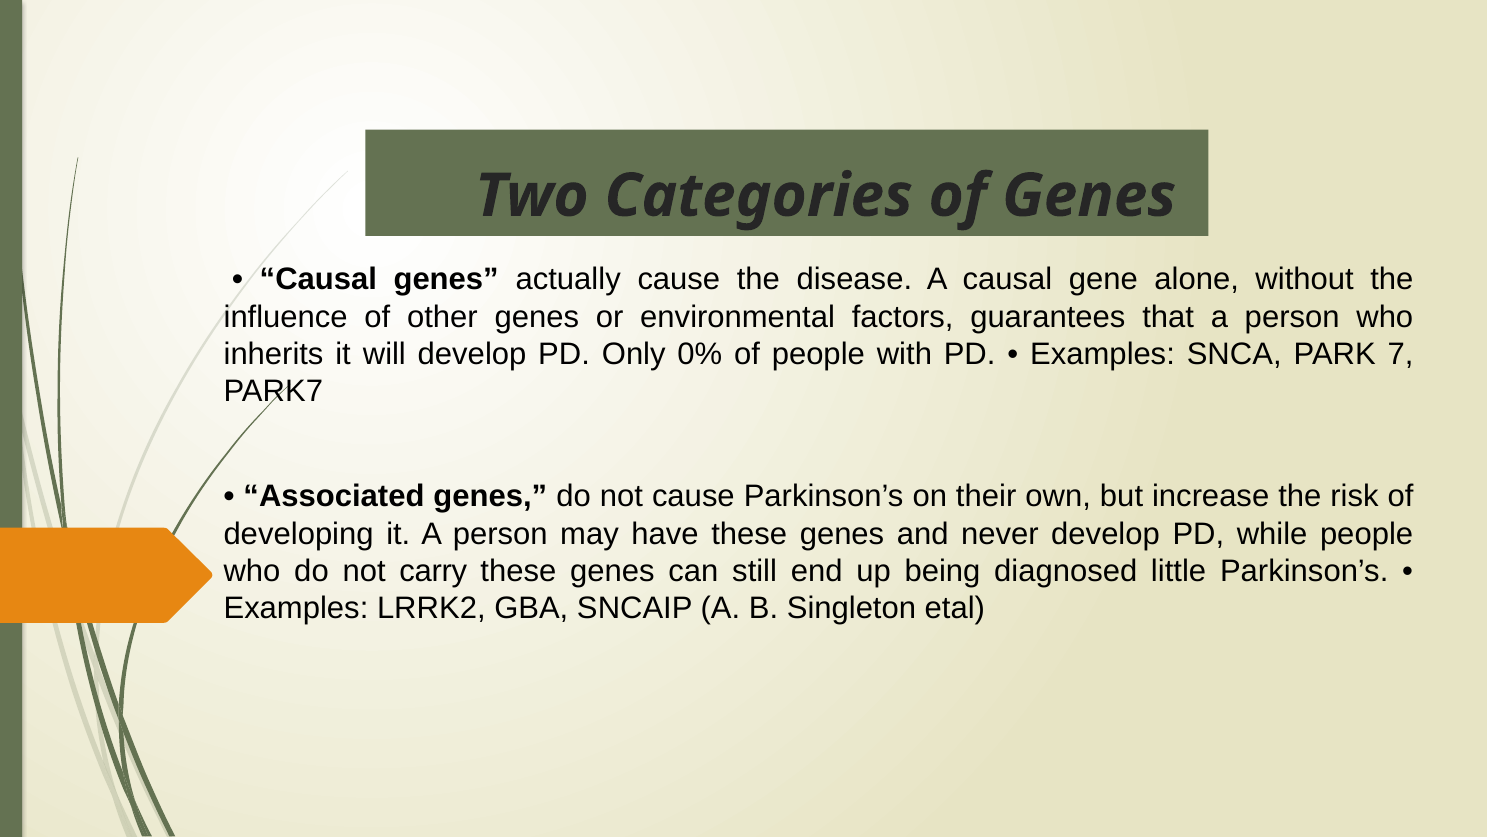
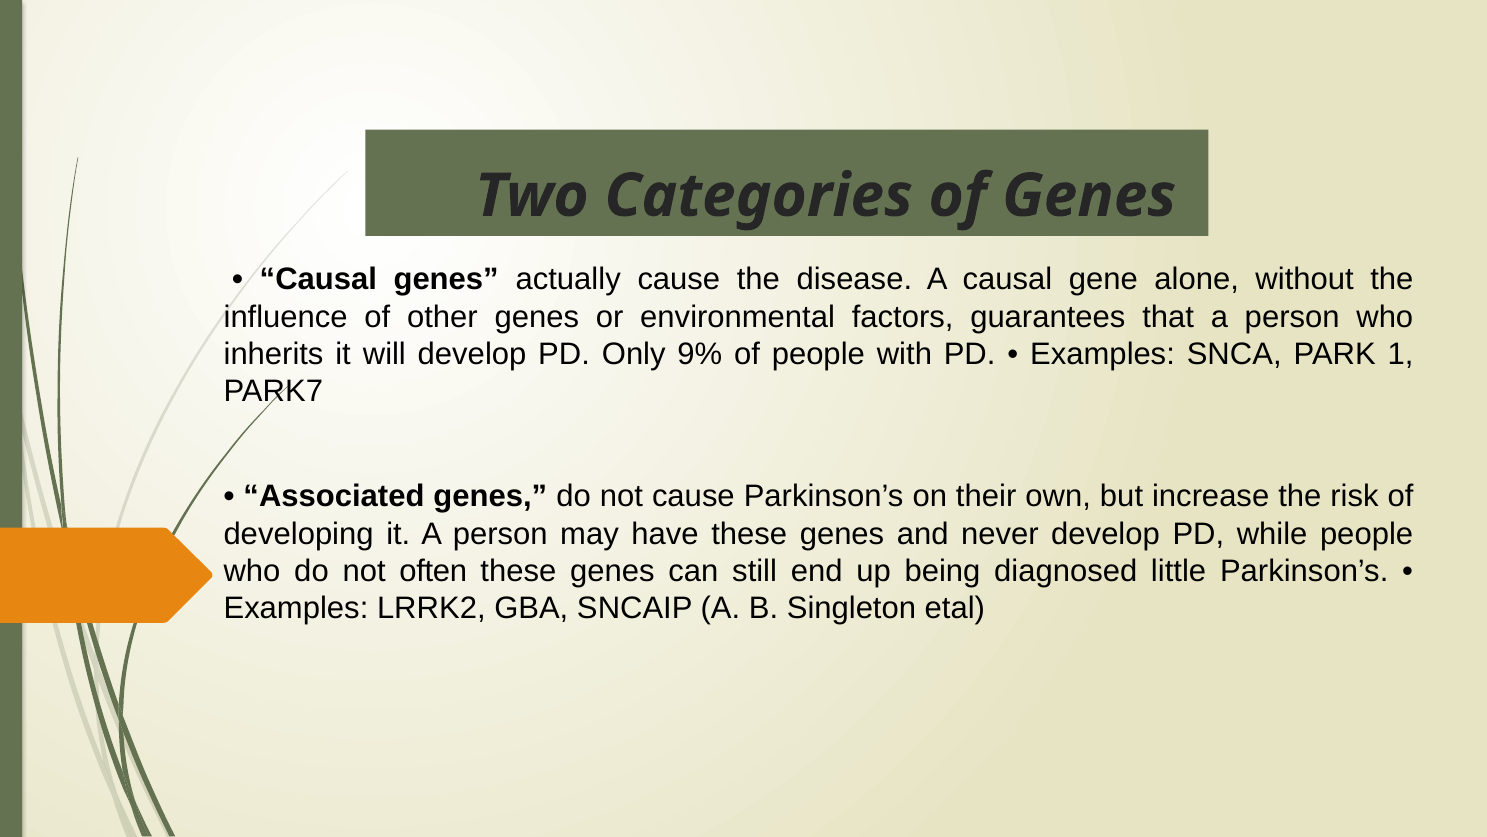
0%: 0% -> 9% (700, 354)
7: 7 -> 1 (1400, 354)
carry: carry -> often (433, 571)
